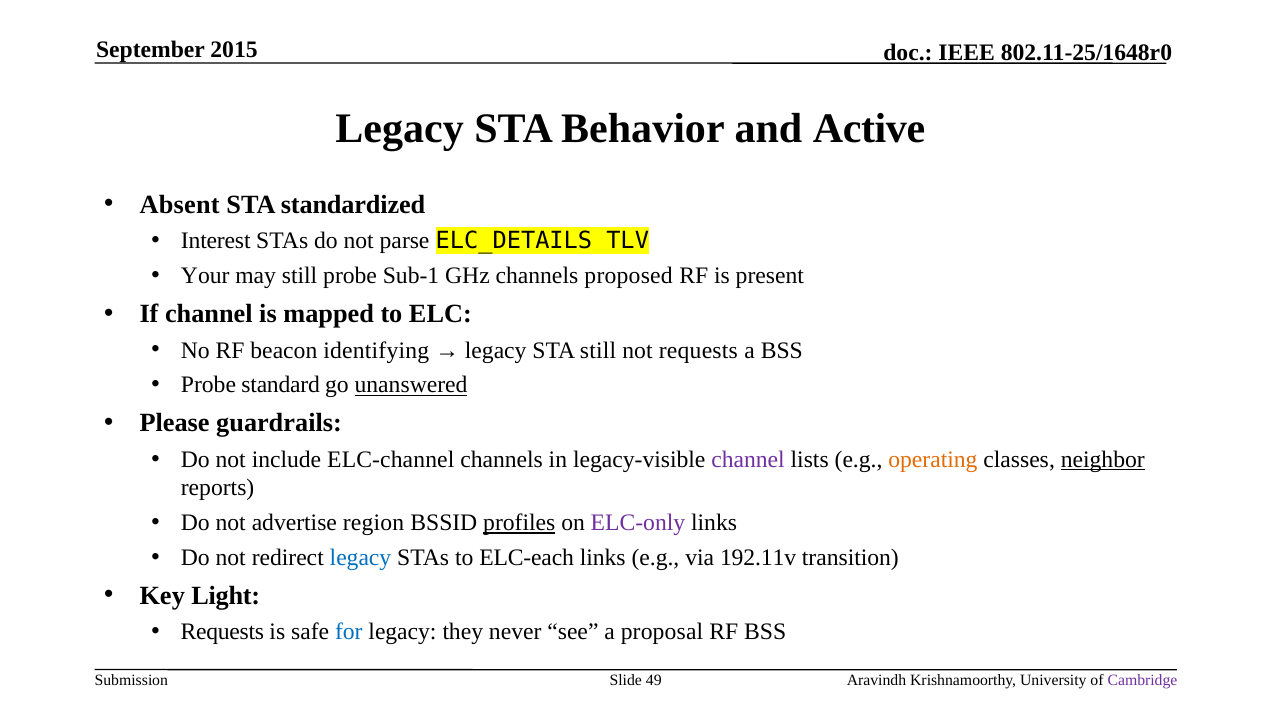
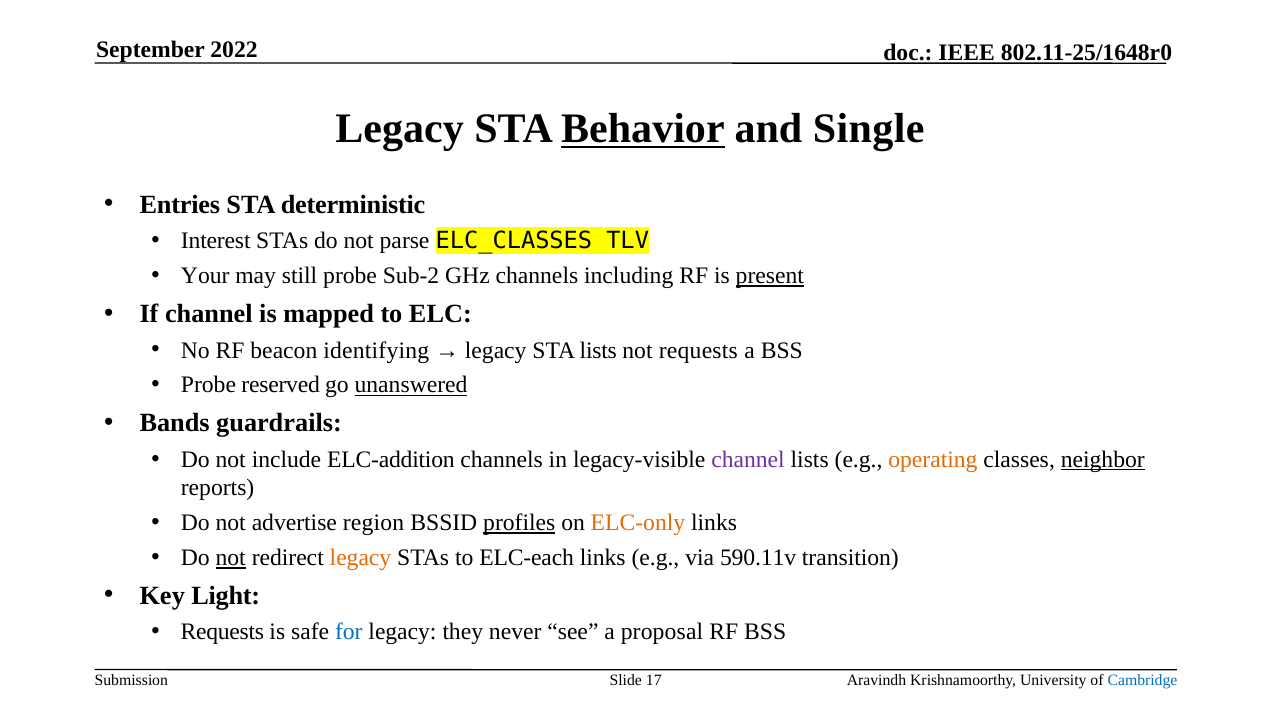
2015: 2015 -> 2022 (234, 50)
Behavior underline: none -> present (643, 129)
Active: Active -> Single (869, 129)
Absent: Absent -> Entries (180, 205)
standardized: standardized -> deterministic (353, 205)
ELC_DETAILS: ELC_DETAILS -> ELC_CLASSES (514, 241)
Sub-1: Sub-1 -> Sub-2 (411, 276)
proposed: proposed -> including (629, 276)
present underline: none -> present (770, 276)
STA still: still -> lists (598, 350)
standard: standard -> reserved (281, 385)
Please: Please -> Bands (175, 423)
ELC-channel: ELC-channel -> ELC-addition (391, 460)
ELC-only colour: purple -> orange (638, 523)
not underline: none -> present (231, 558)
legacy colour: blue -> orange (360, 558)
192.11v: 192.11v -> 590.11v (758, 558)
49: 49 -> 17 (654, 680)
Cambridge colour: purple -> blue (1142, 680)
